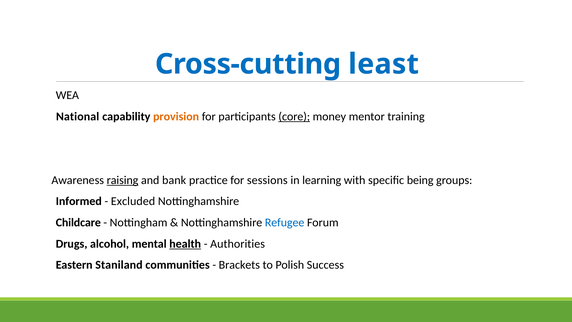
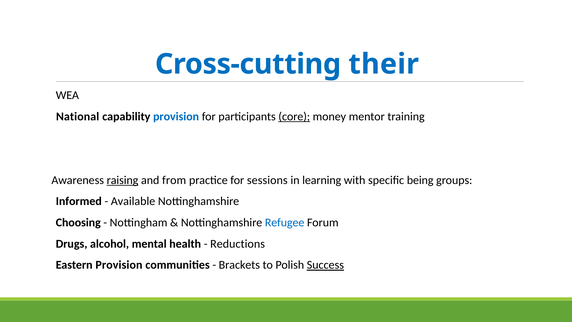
least: least -> their (384, 64)
provision colour: orange -> blue (176, 116)
bank: bank -> from (174, 180)
Excluded: Excluded -> Available (133, 201)
Childcare: Childcare -> Choosing (78, 222)
health underline: present -> none (185, 244)
Authorities: Authorities -> Reductions (238, 244)
Eastern Staniland: Staniland -> Provision (119, 265)
Success underline: none -> present (325, 265)
